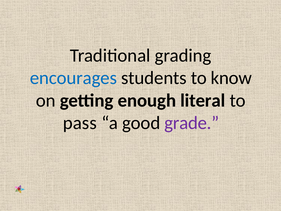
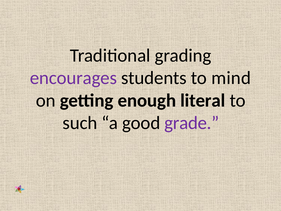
encourages colour: blue -> purple (73, 78)
know: know -> mind (231, 78)
pass: pass -> such (80, 123)
